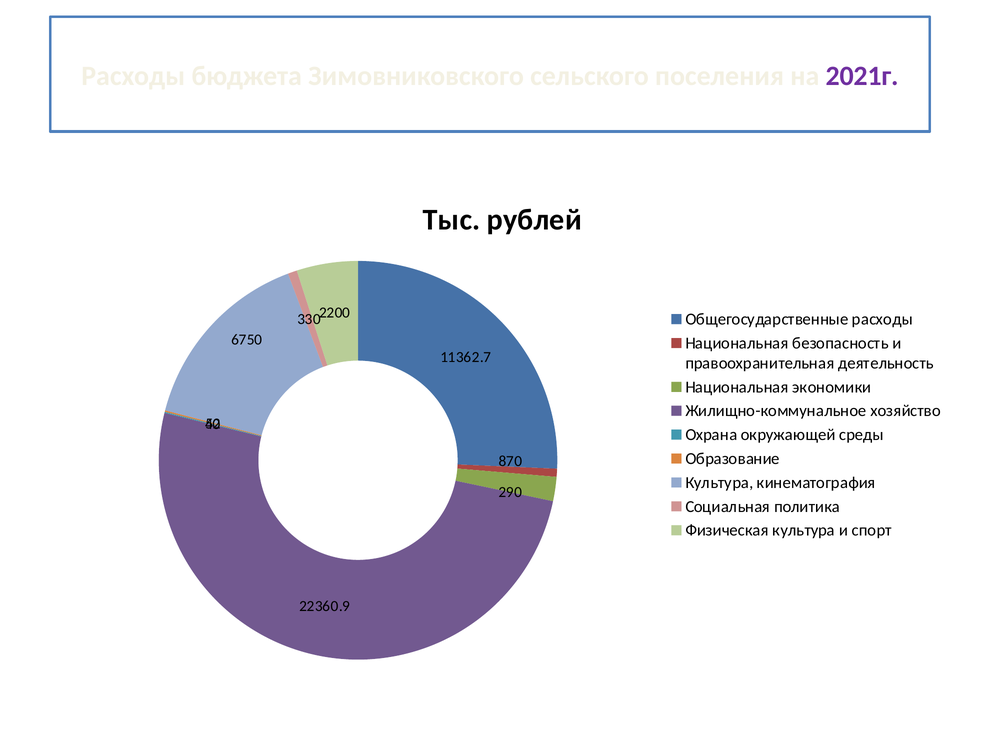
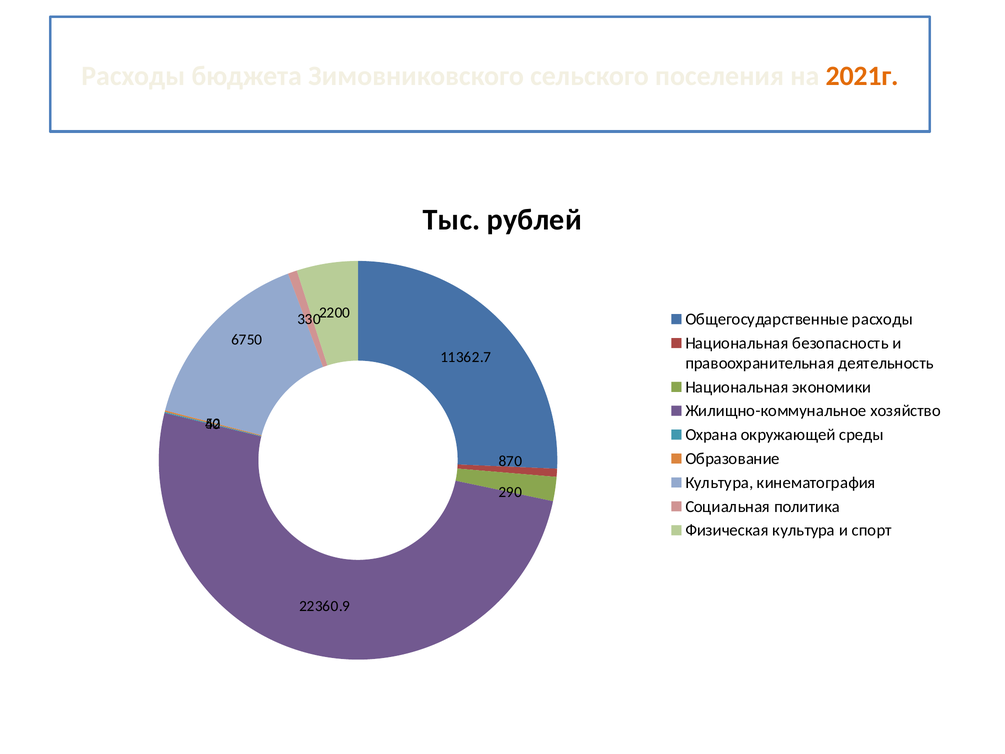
2021г colour: purple -> orange (862, 76)
